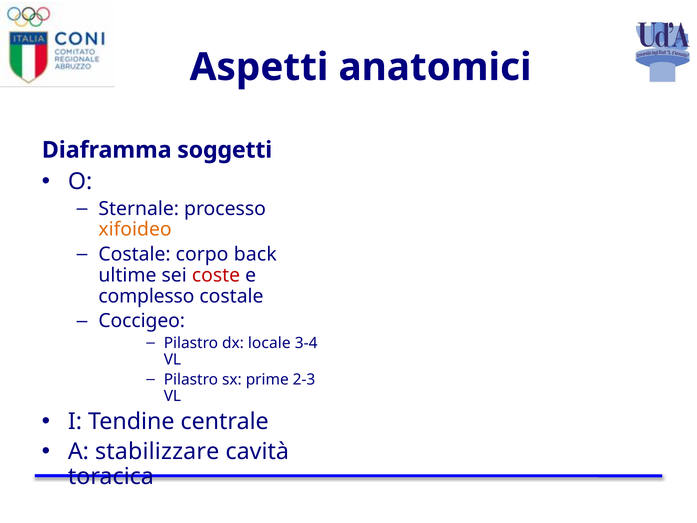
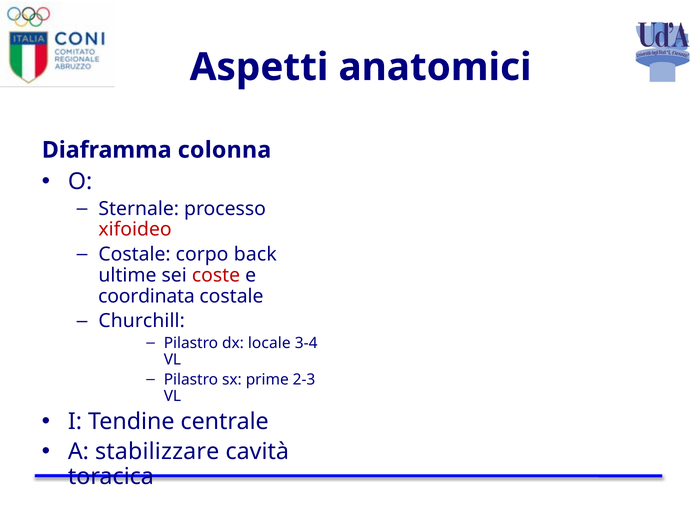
soggetti: soggetti -> colonna (224, 150)
xifoideo colour: orange -> red (135, 229)
complesso: complesso -> coordinata (146, 296)
Coccigeo: Coccigeo -> Churchill (142, 321)
